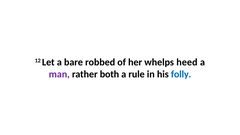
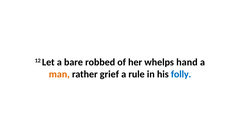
heed: heed -> hand (187, 62)
man colour: purple -> orange (59, 74)
both: both -> grief (109, 74)
